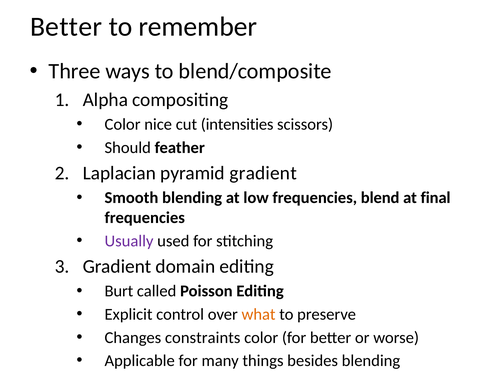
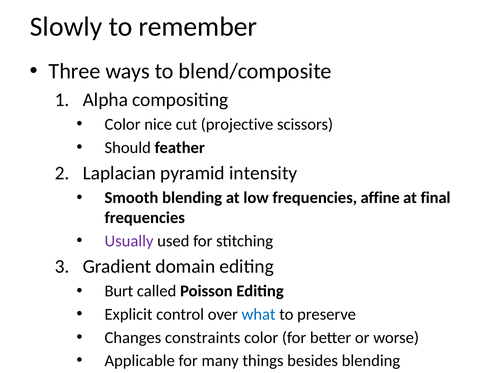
Better: Better -> Slowly (66, 27)
intensities: intensities -> projective (237, 125)
pyramid gradient: gradient -> intensity (263, 173)
blend: blend -> affine (380, 198)
what colour: orange -> blue (259, 315)
